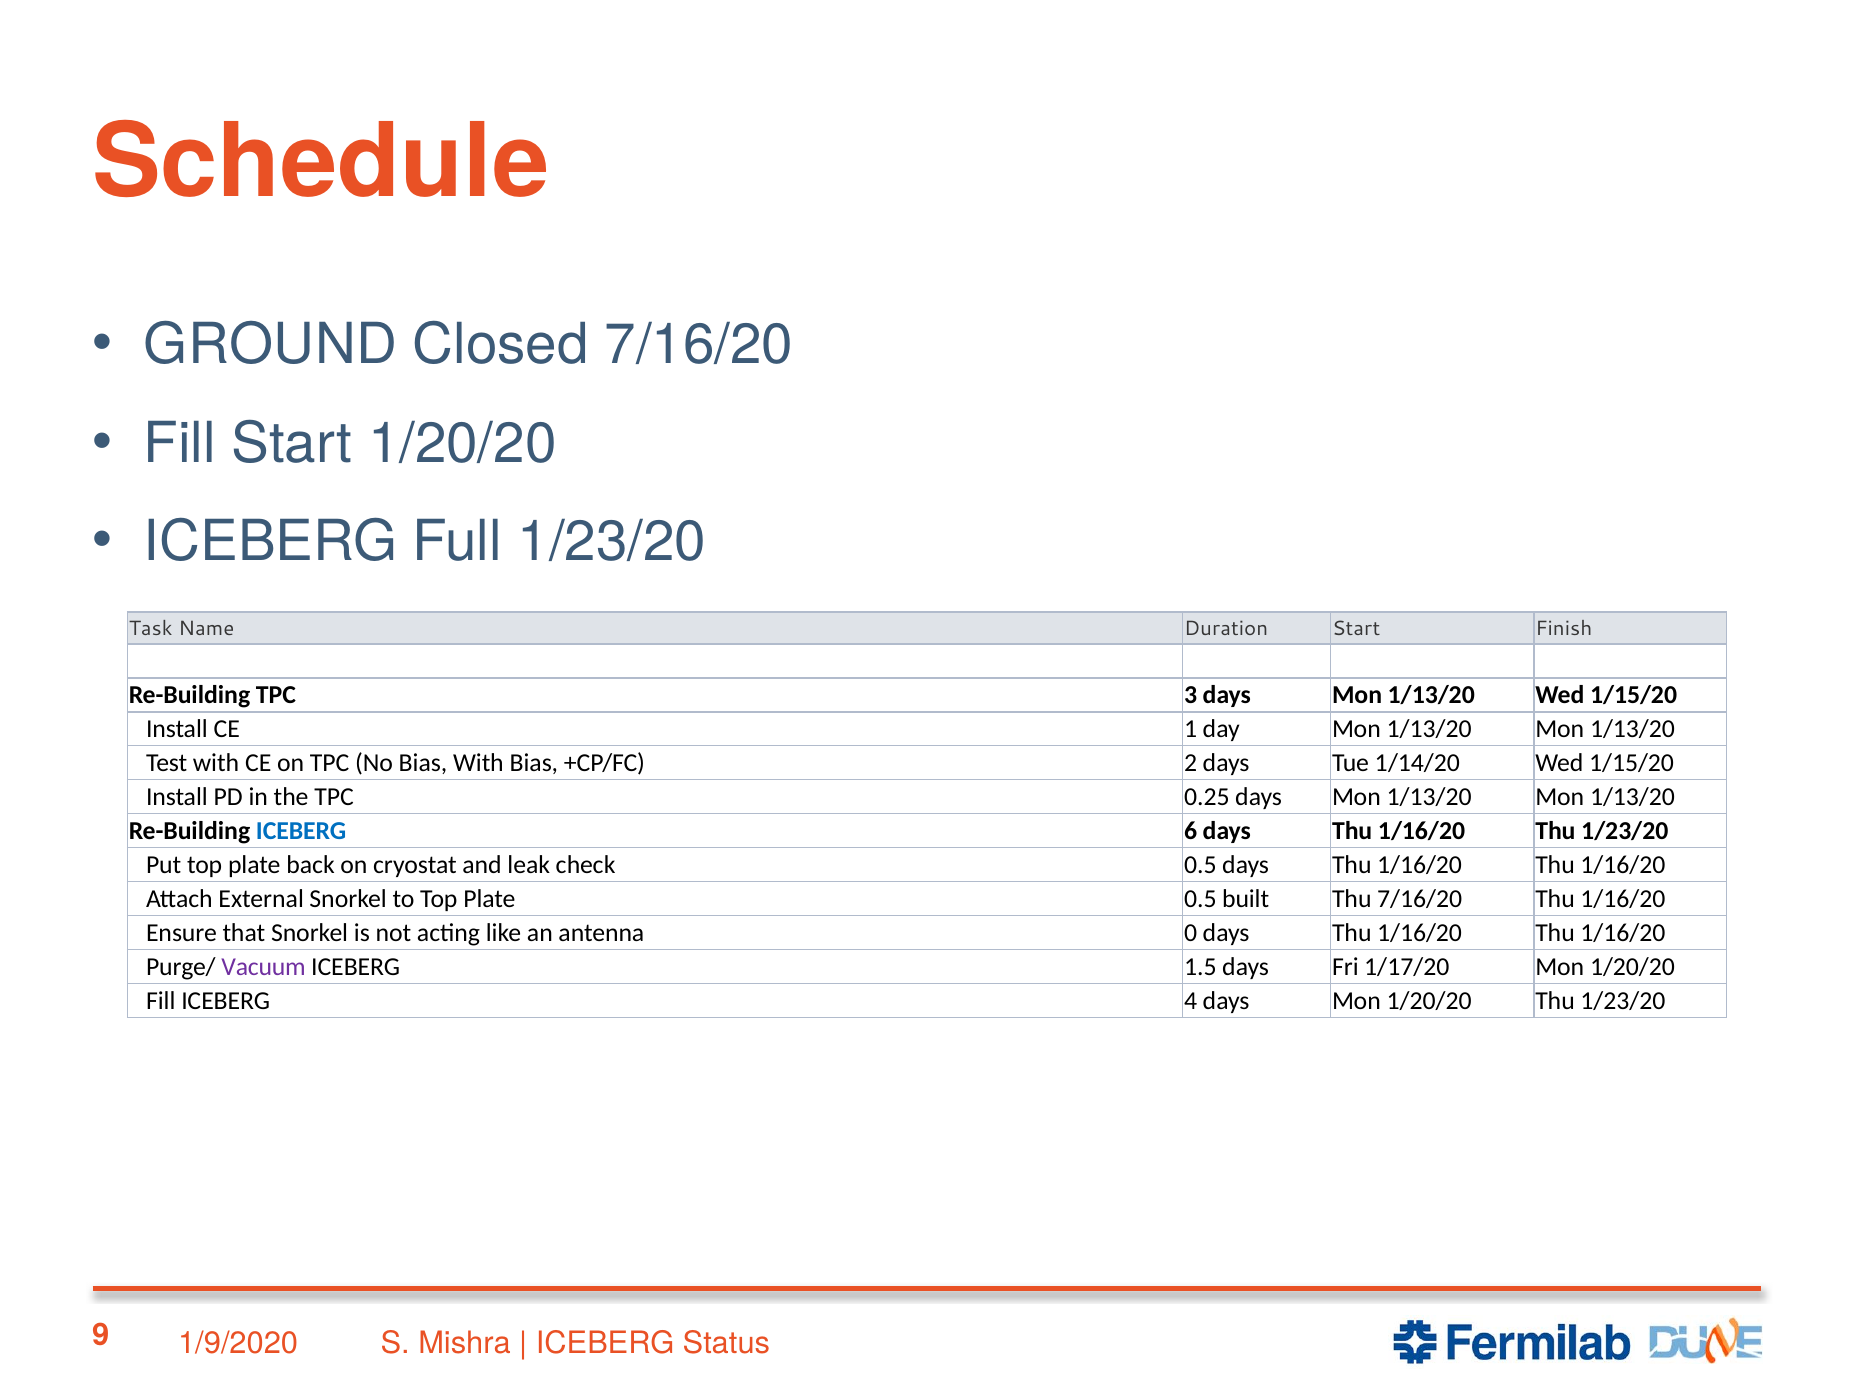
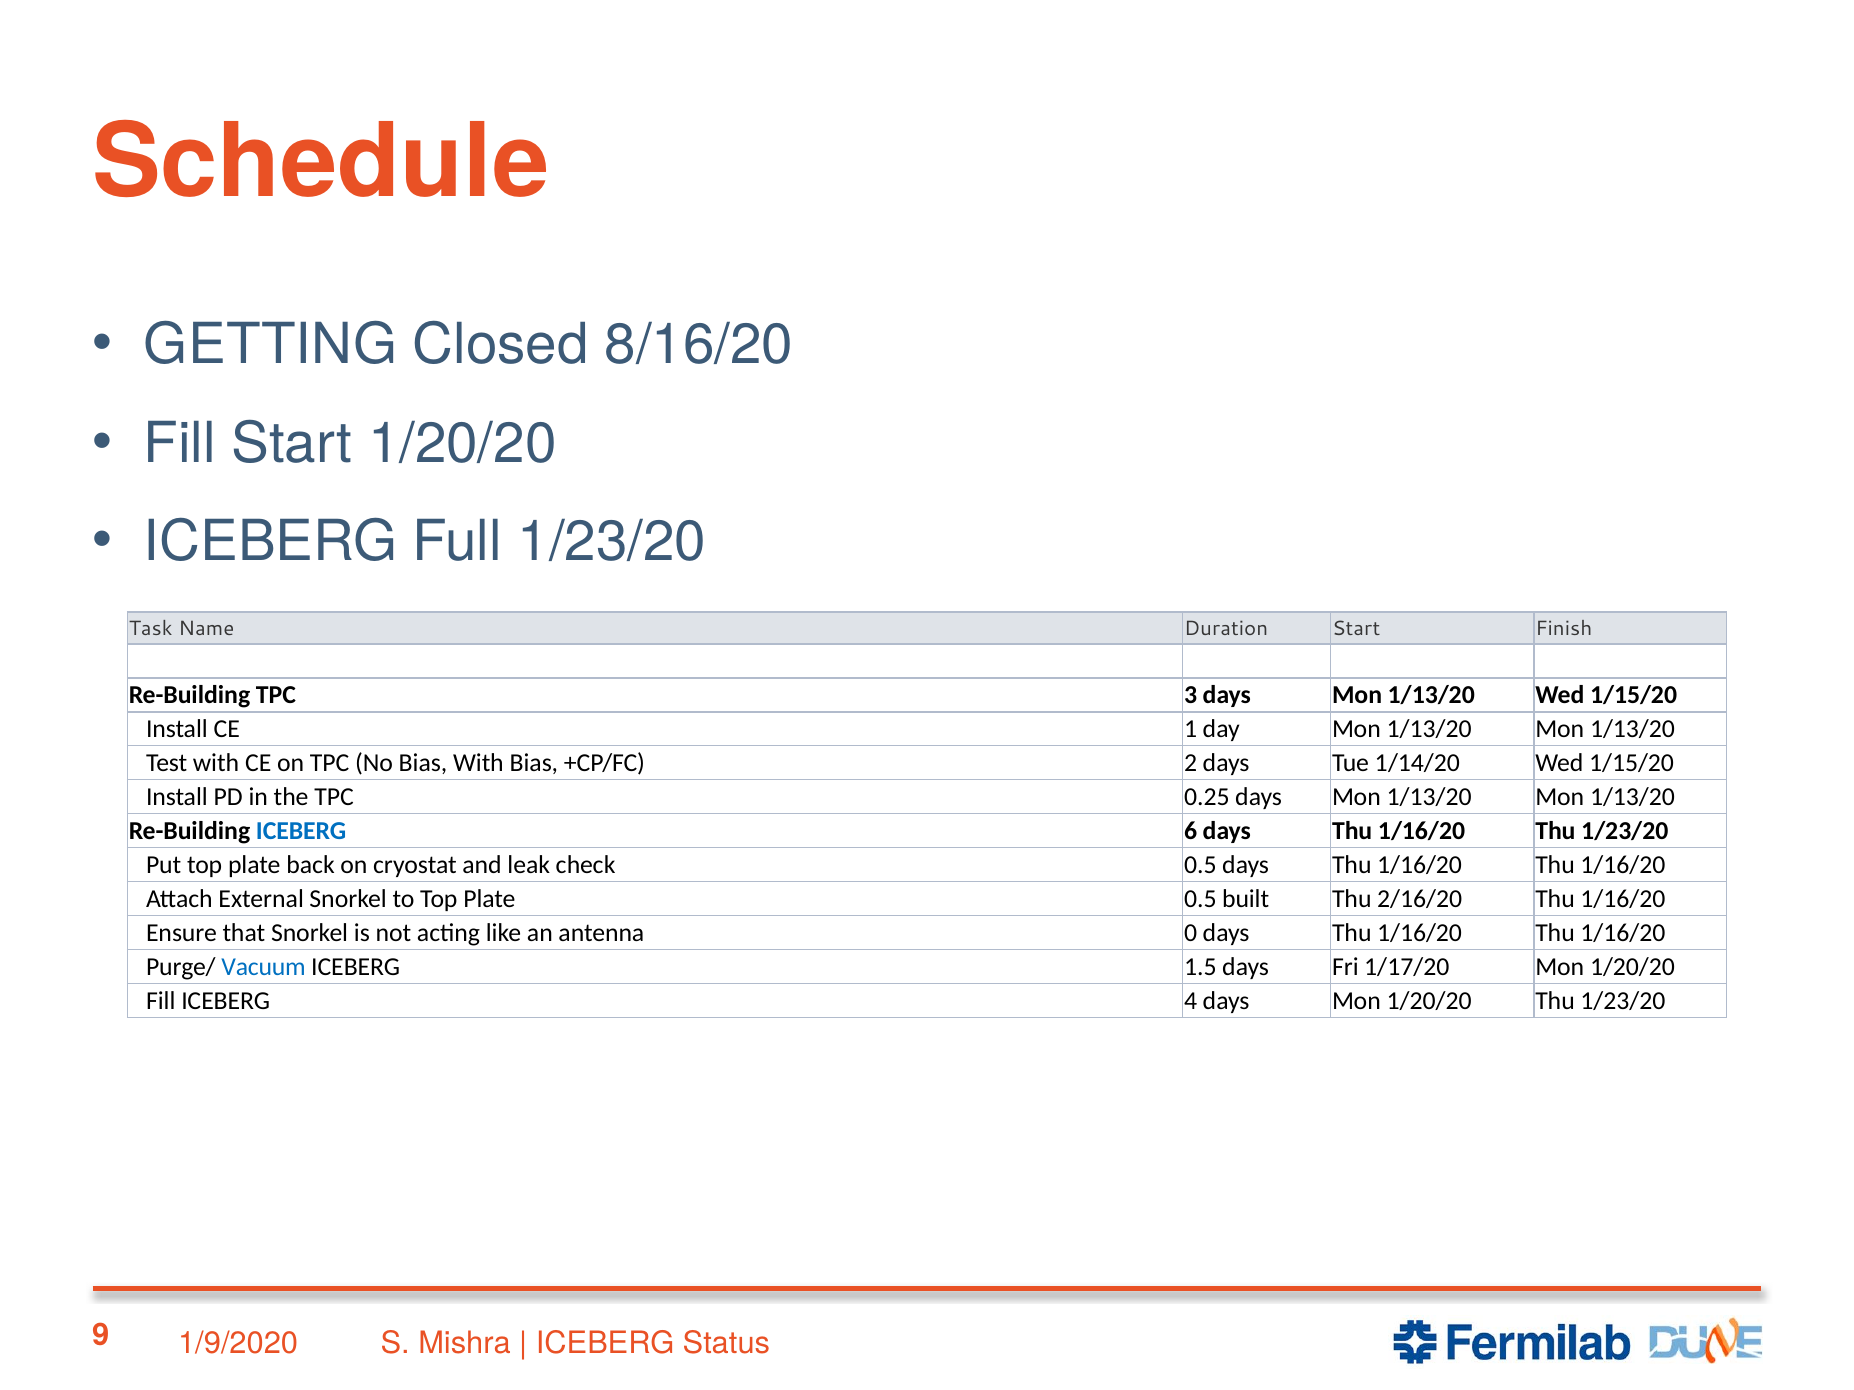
GROUND: GROUND -> GETTING (271, 345)
Closed 7/16/20: 7/16/20 -> 8/16/20 (699, 345)
Thu 7/16/20: 7/16/20 -> 2/16/20 (1420, 899)
Vacuum colour: purple -> blue (264, 967)
